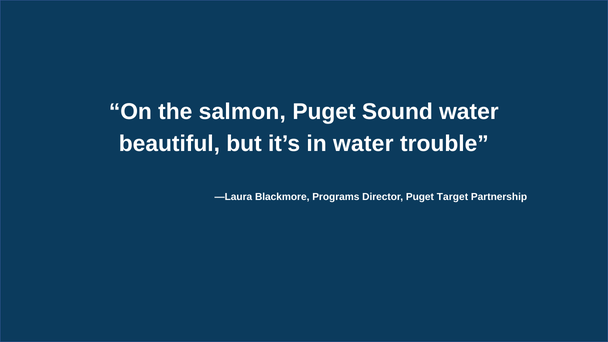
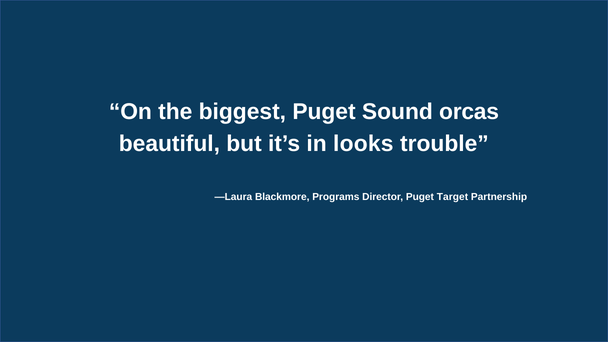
salmon: salmon -> biggest (242, 112)
Sound water: water -> orcas (469, 112)
in water: water -> looks (363, 144)
